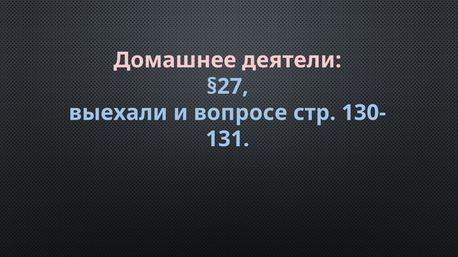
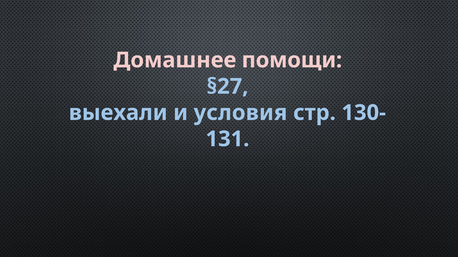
деятели: деятели -> помощи (292, 60)
вопросе: вопросе -> условия (240, 113)
